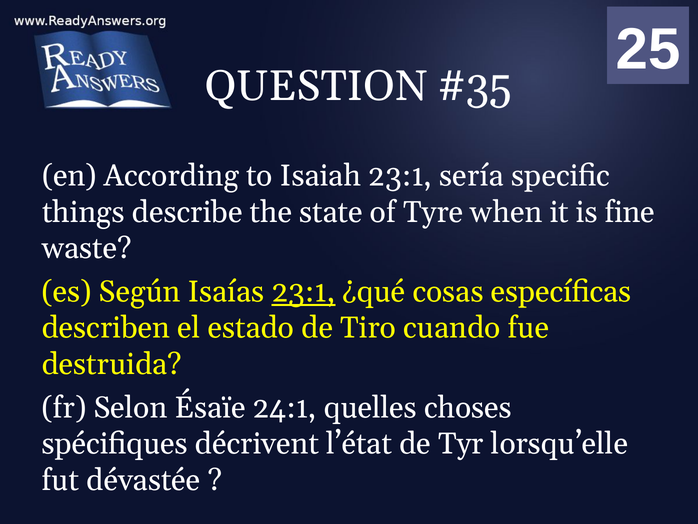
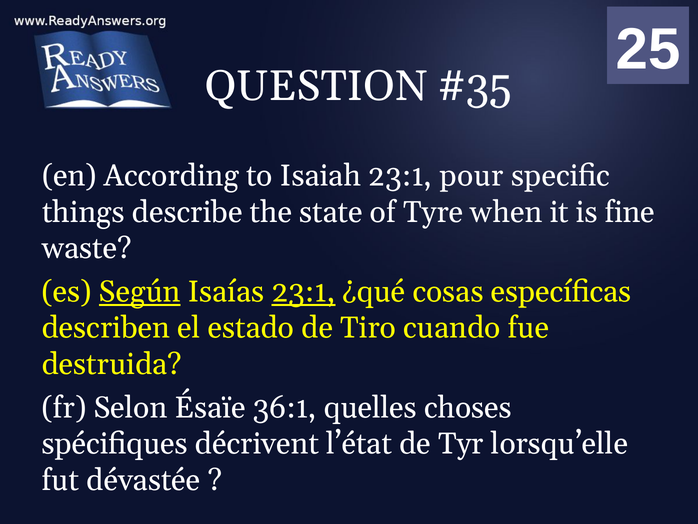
sería: sería -> pour (472, 176)
Según underline: none -> present (140, 292)
24:1: 24:1 -> 36:1 (285, 407)
